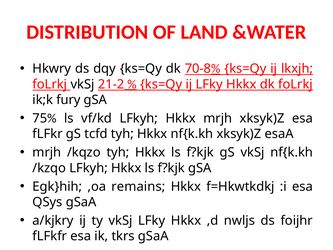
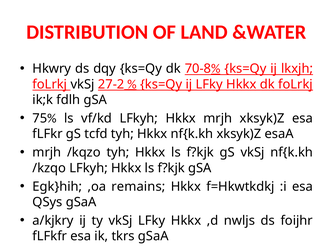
21-2: 21-2 -> 27-2 (111, 84)
fury: fury -> fdlh (68, 100)
